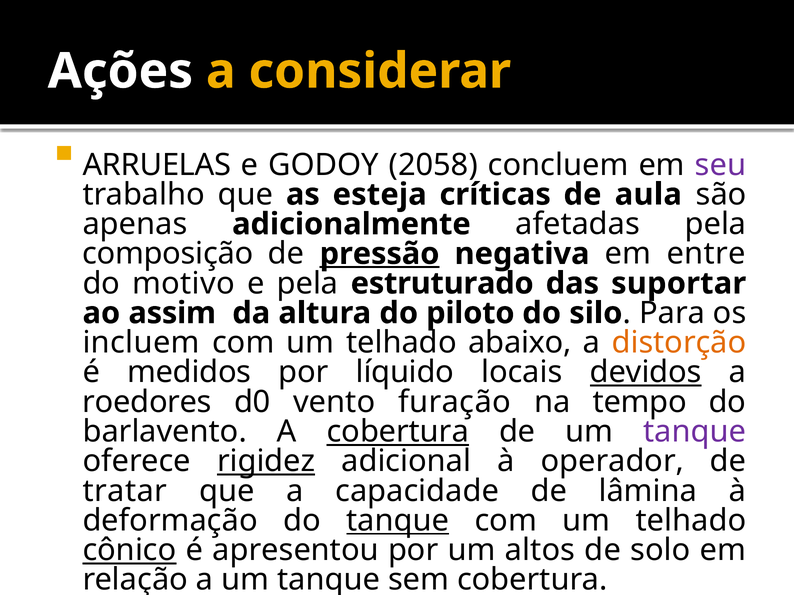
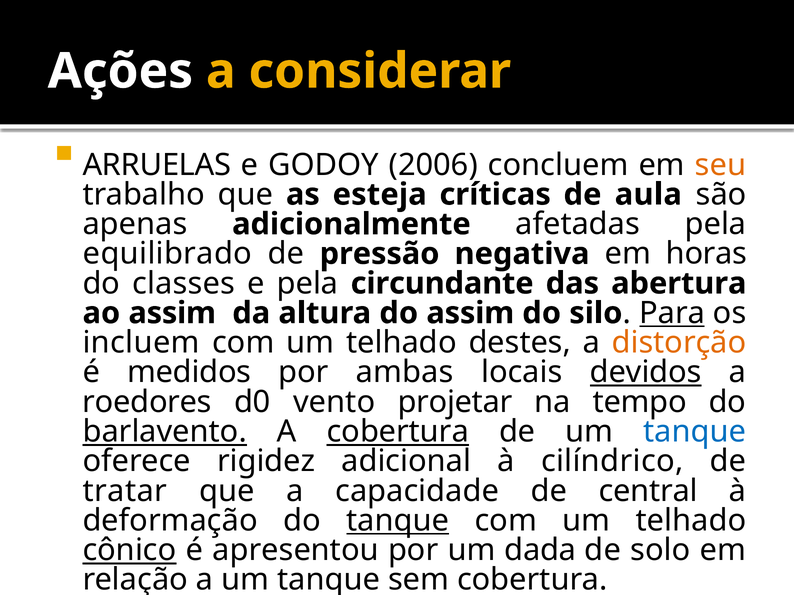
2058: 2058 -> 2006 (433, 165)
seu colour: purple -> orange (721, 165)
composição: composição -> equilibrado (167, 254)
pressão underline: present -> none (380, 254)
entre: entre -> horas (707, 254)
motivo: motivo -> classes (184, 284)
estruturado: estruturado -> circundante (442, 284)
suportar: suportar -> abertura (679, 284)
do piloto: piloto -> assim (470, 313)
Para underline: none -> present (672, 313)
abaixo: abaixo -> destes (520, 343)
líquido: líquido -> ambas (405, 373)
furação: furação -> projetar (455, 402)
barlavento underline: none -> present (165, 432)
tanque colour: purple -> blue (695, 432)
rigidez underline: present -> none (266, 462)
operador: operador -> cilíndrico (612, 462)
lâmina: lâmina -> central (648, 491)
altos: altos -> dada (540, 551)
